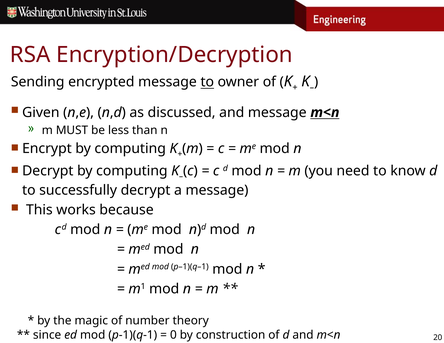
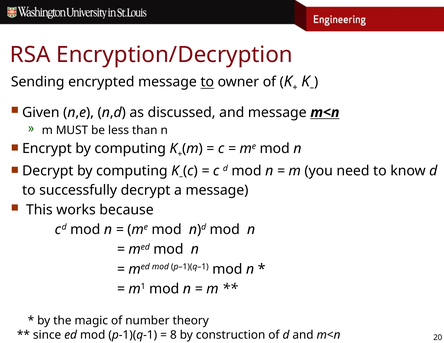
0: 0 -> 8 (173, 335)
